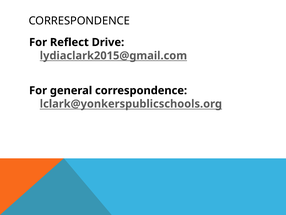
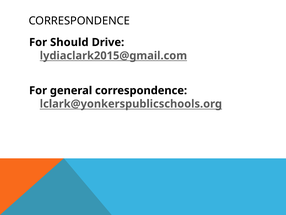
Reflect: Reflect -> Should (69, 42)
